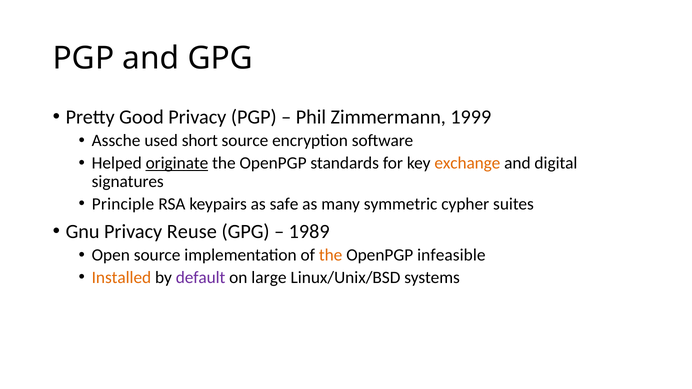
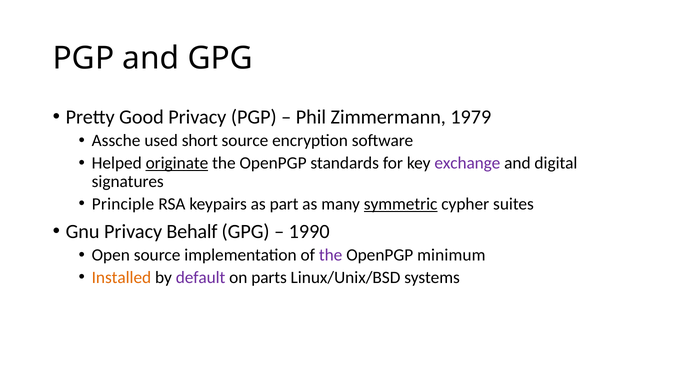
1999: 1999 -> 1979 (471, 117)
exchange colour: orange -> purple (467, 163)
safe: safe -> part (284, 204)
symmetric underline: none -> present (401, 204)
Reuse: Reuse -> Behalf (192, 232)
1989: 1989 -> 1990 (309, 232)
the colour: orange -> purple (331, 255)
infeasible: infeasible -> minimum (451, 255)
large: large -> parts (269, 278)
